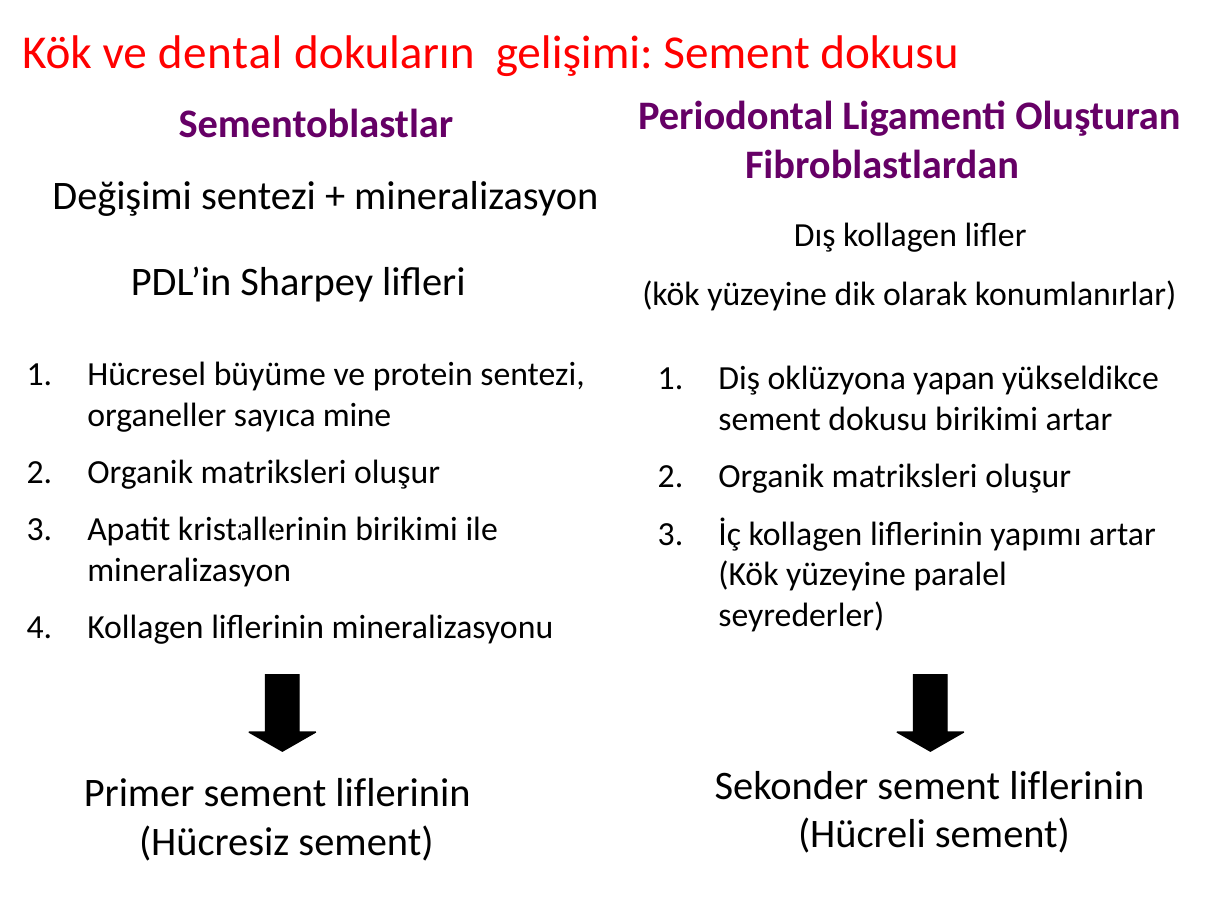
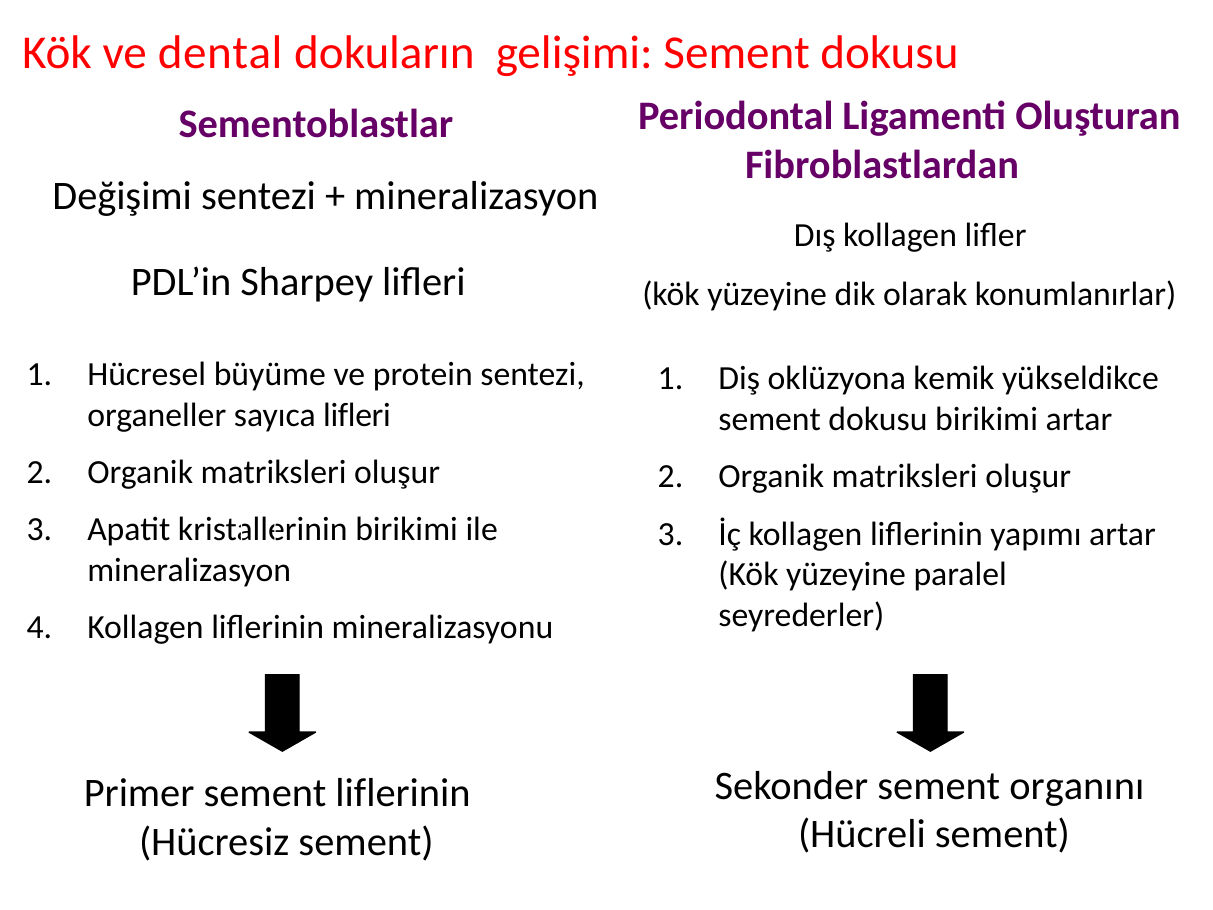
yapan: yapan -> kemik (954, 379)
sayıca mine: mine -> lifleri (357, 415)
Sekonder sement liflerinin: liflerinin -> organını (1077, 786)
